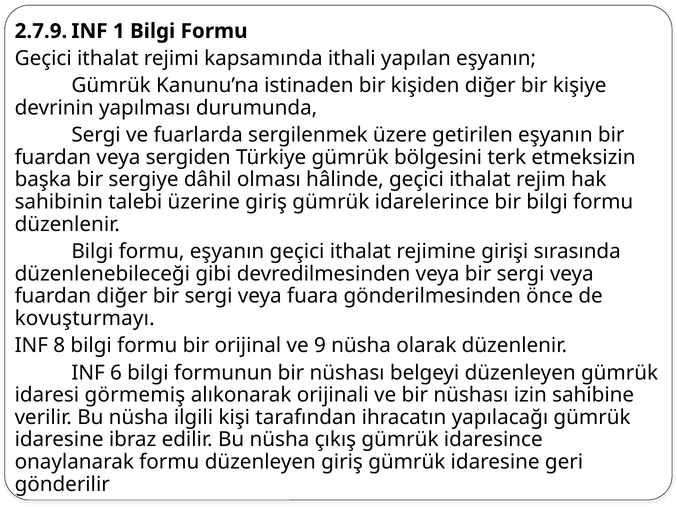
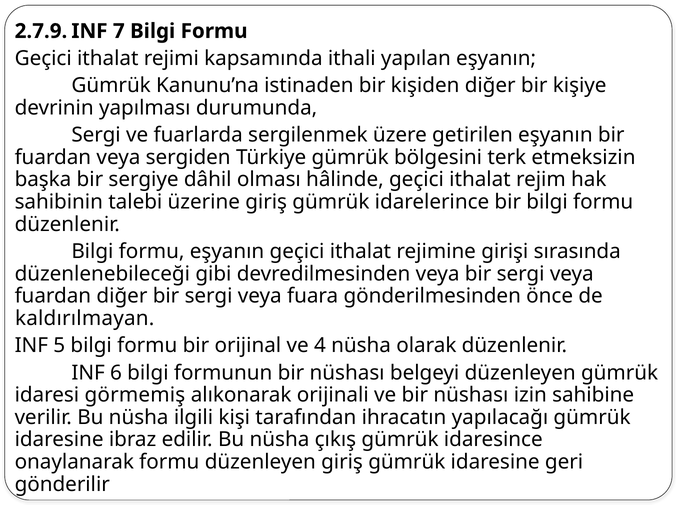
1: 1 -> 7 (119, 31)
kovuşturmayı: kovuşturmayı -> kaldırılmayan (85, 319)
8: 8 -> 5 (59, 346)
9: 9 -> 4 (320, 346)
